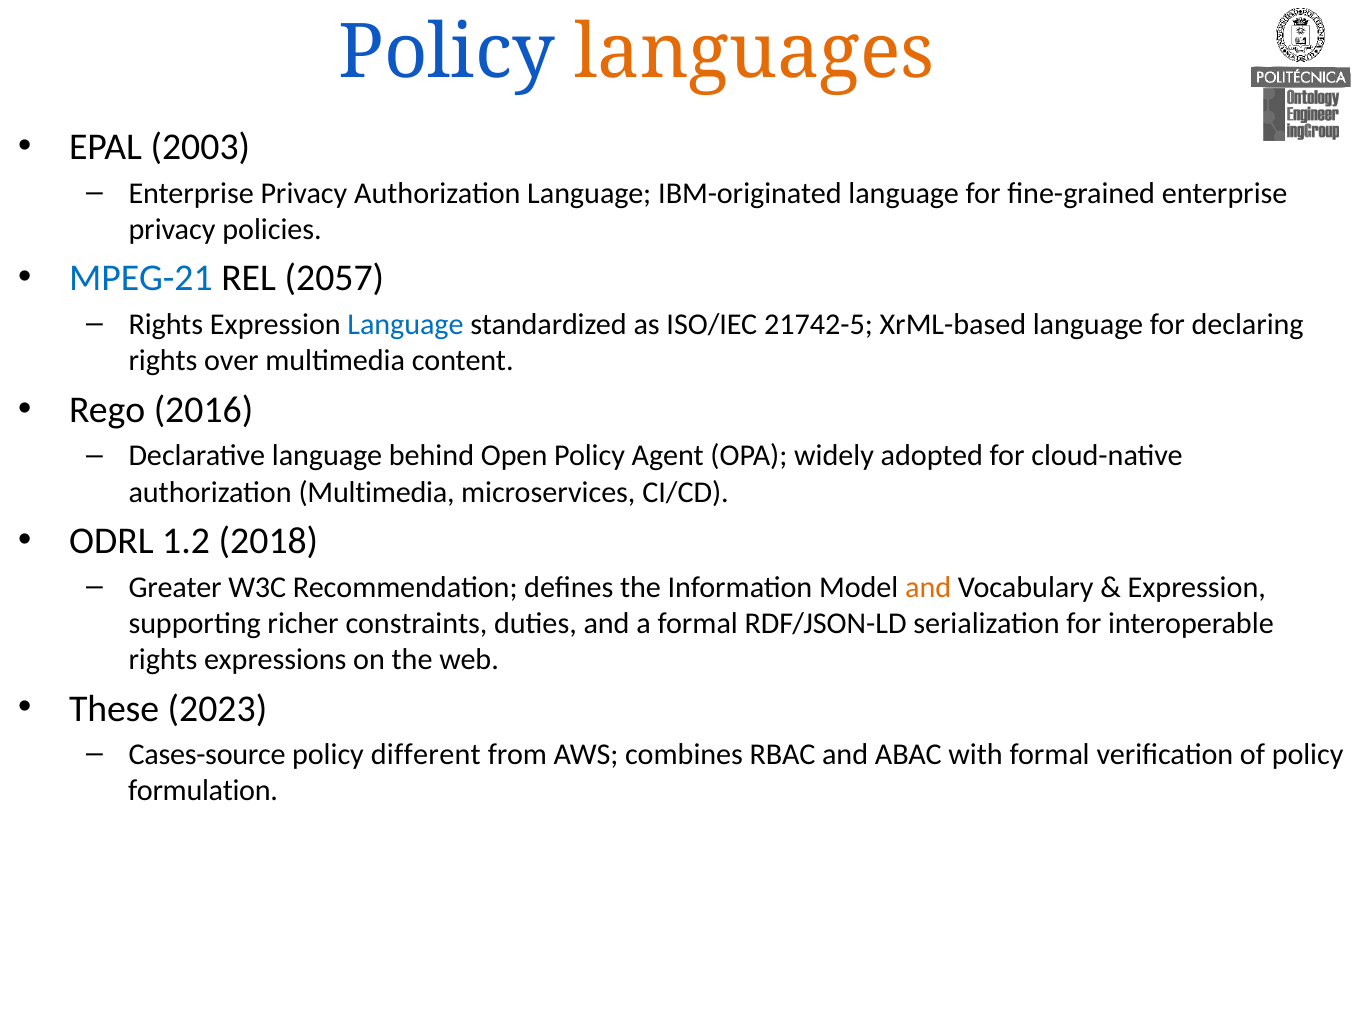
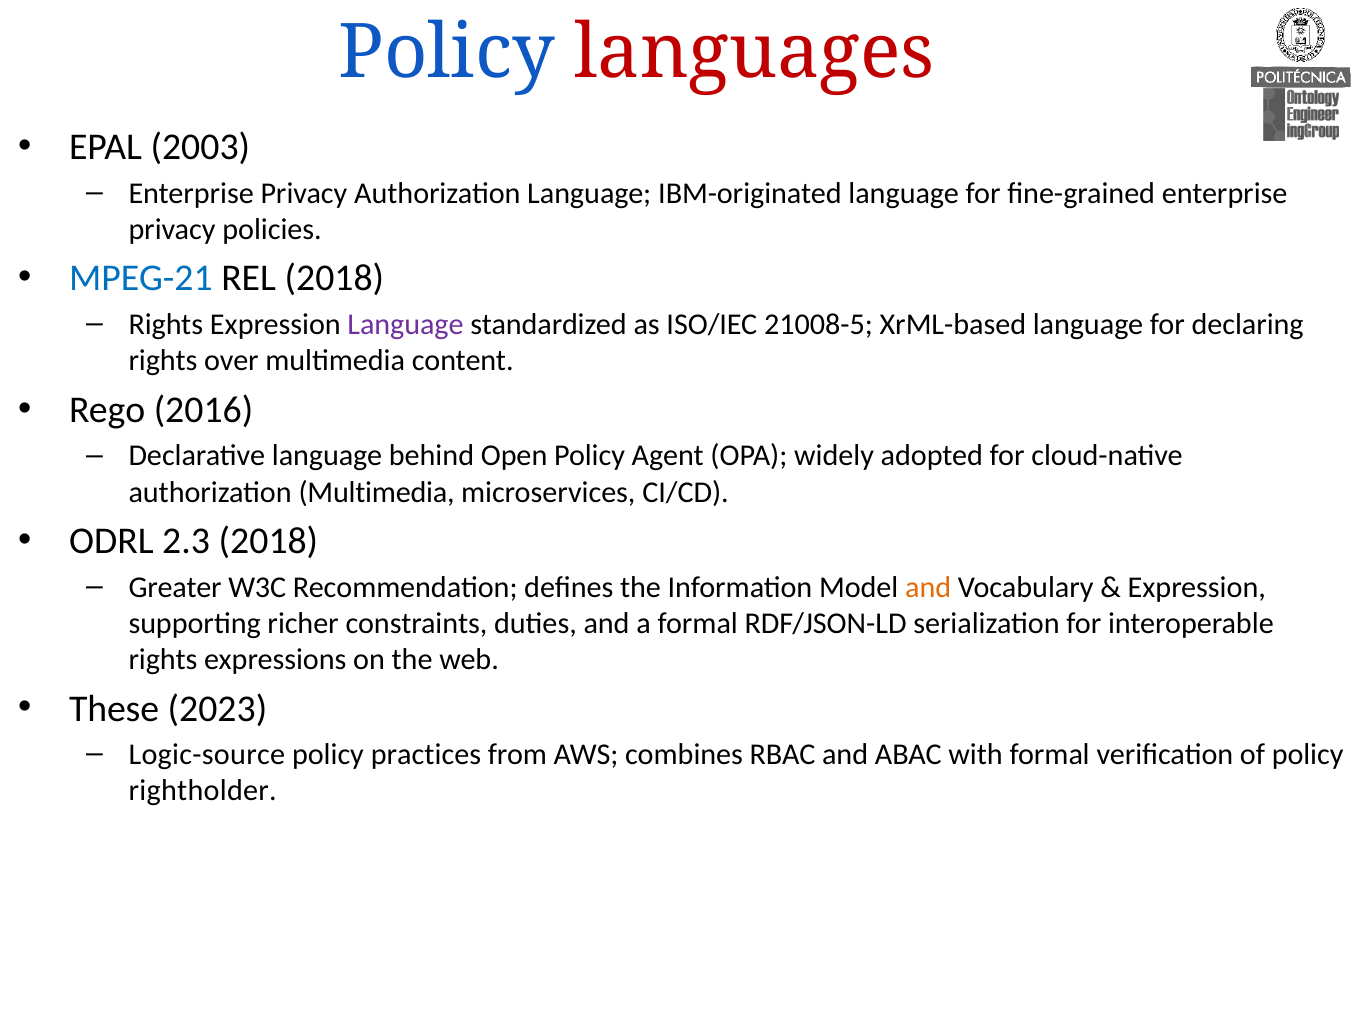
languages colour: orange -> red (754, 52)
REL 2057: 2057 -> 2018 (334, 278)
Language colour: blue -> purple (406, 325)
21742-5: 21742-5 -> 21008-5 (819, 325)
1.2: 1.2 -> 2.3 (186, 541)
Cases-source: Cases-source -> Logic-source (207, 755)
different: different -> practices (426, 755)
formulation: formulation -> rightholder (203, 791)
